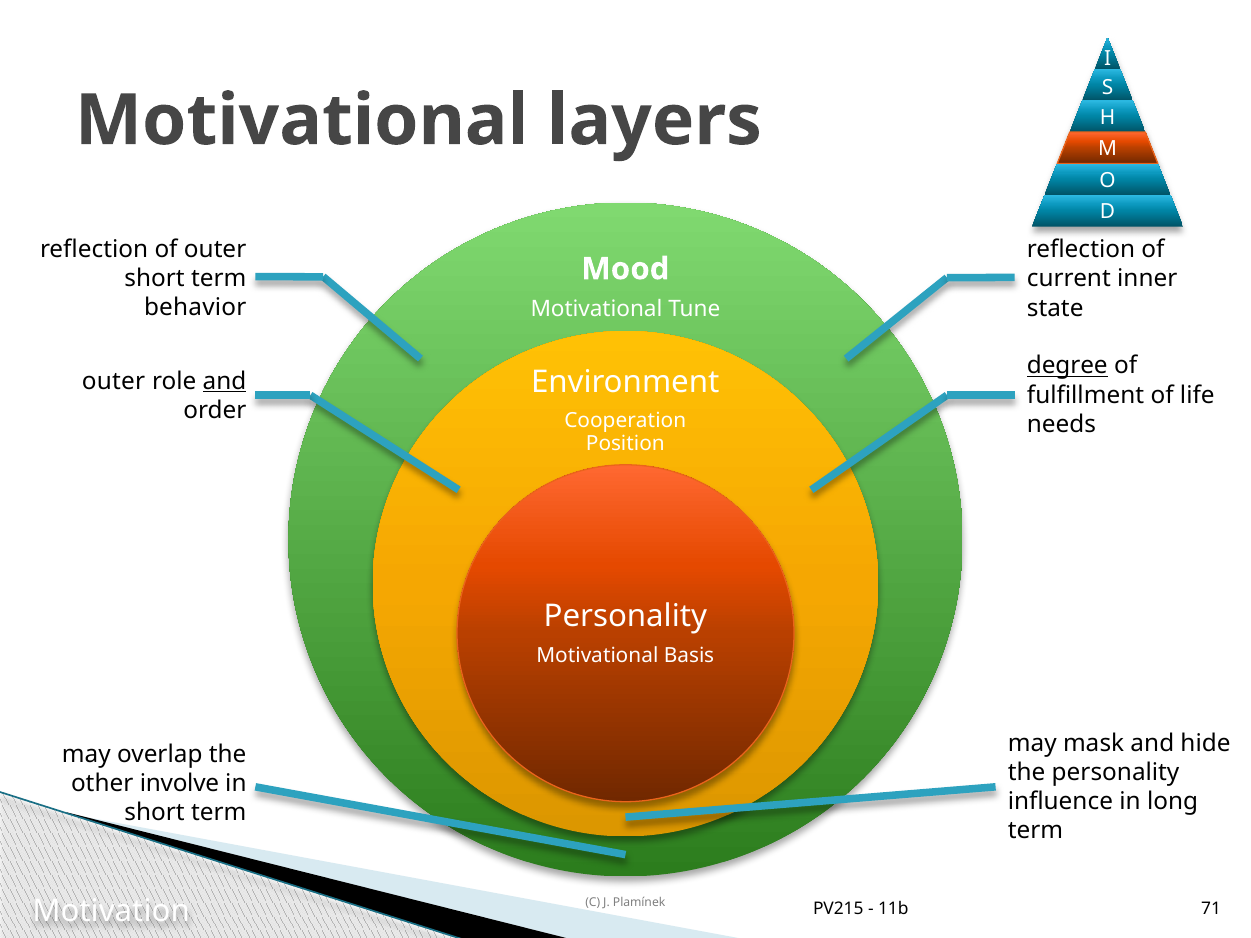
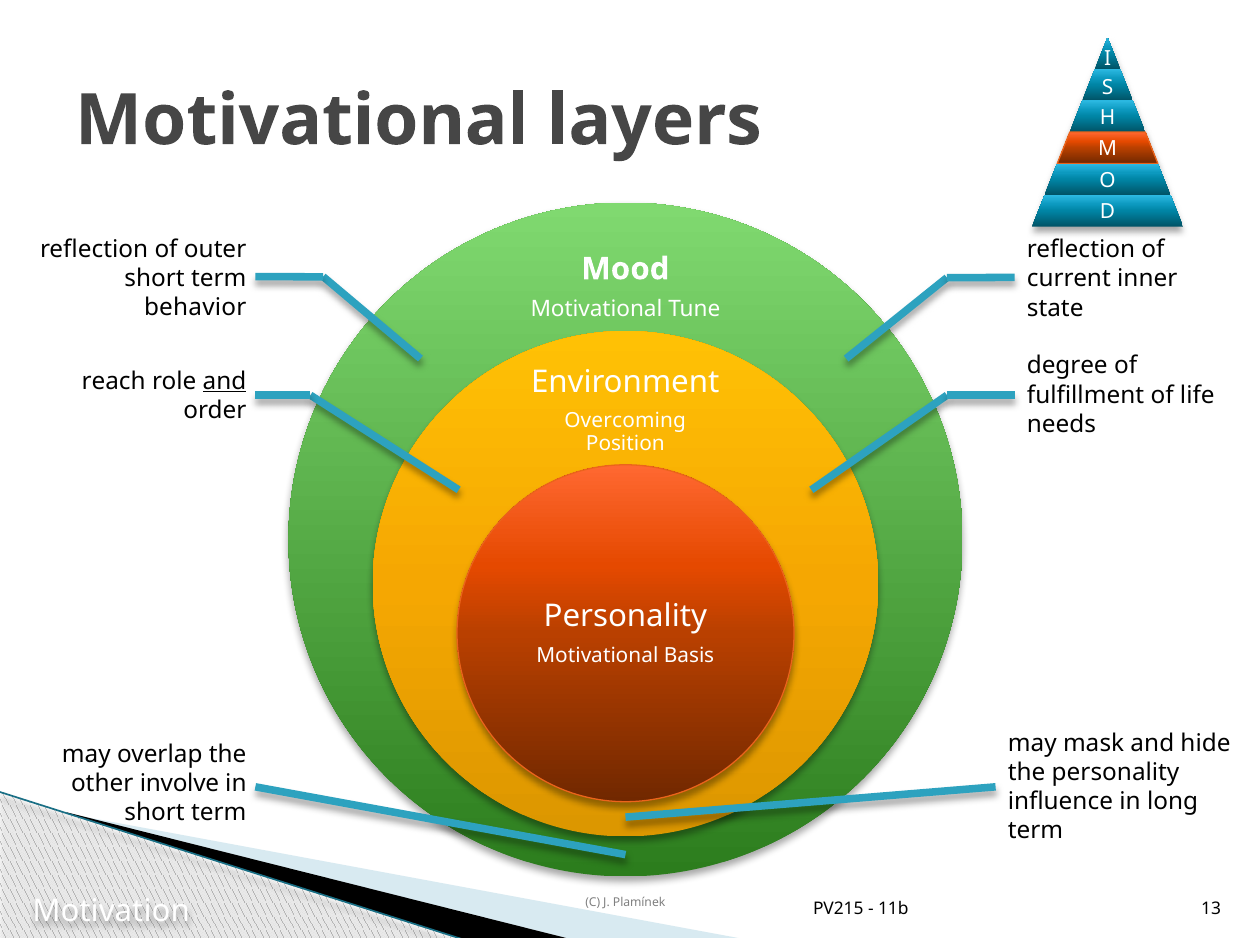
degree underline: present -> none (1067, 366)
outer: outer -> reach (114, 381)
Cooperation: Cooperation -> Overcoming (625, 421)
71: 71 -> 13 (1211, 909)
